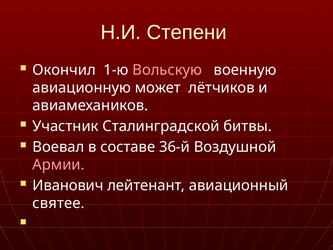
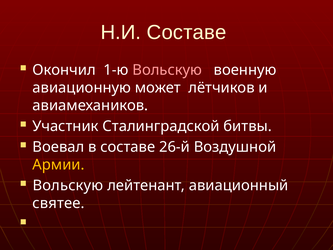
Н.И Степени: Степени -> Составе (187, 32)
36-й: 36-й -> 26-й (175, 147)
Армии colour: pink -> yellow (59, 165)
Иванович: Иванович -> Вольскую (68, 185)
